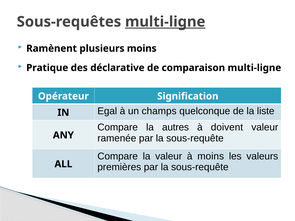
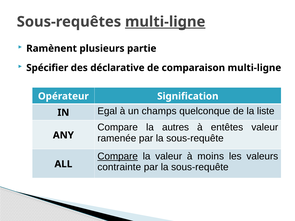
plusieurs moins: moins -> partie (142, 49)
Pratique: Pratique -> Spécifier (47, 68)
doivent: doivent -> entêtes (227, 127)
Compare underline: none -> present (118, 156)
premières: premières -> contrainte (119, 167)
